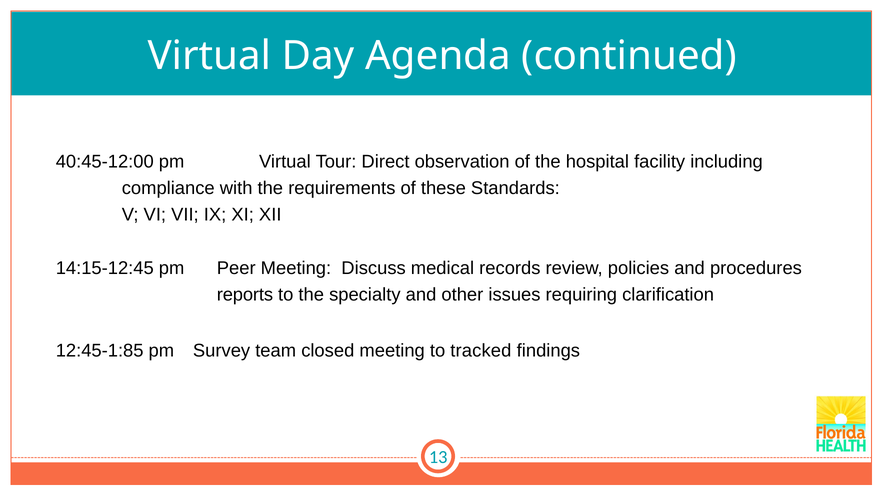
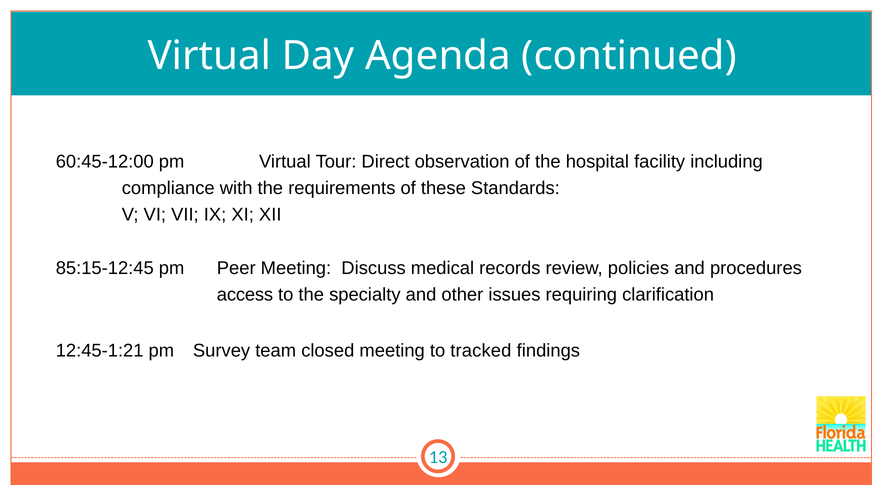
40:45-12:00: 40:45-12:00 -> 60:45-12:00 (105, 162)
14:15-12:45: 14:15-12:45 -> 85:15-12:45 (105, 268)
reports: reports -> access (245, 294)
12:45-1:85: 12:45-1:85 -> 12:45-1:21 (100, 350)
